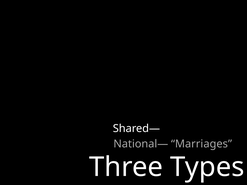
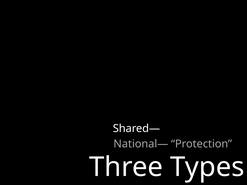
Marriages: Marriages -> Protection (202, 144)
